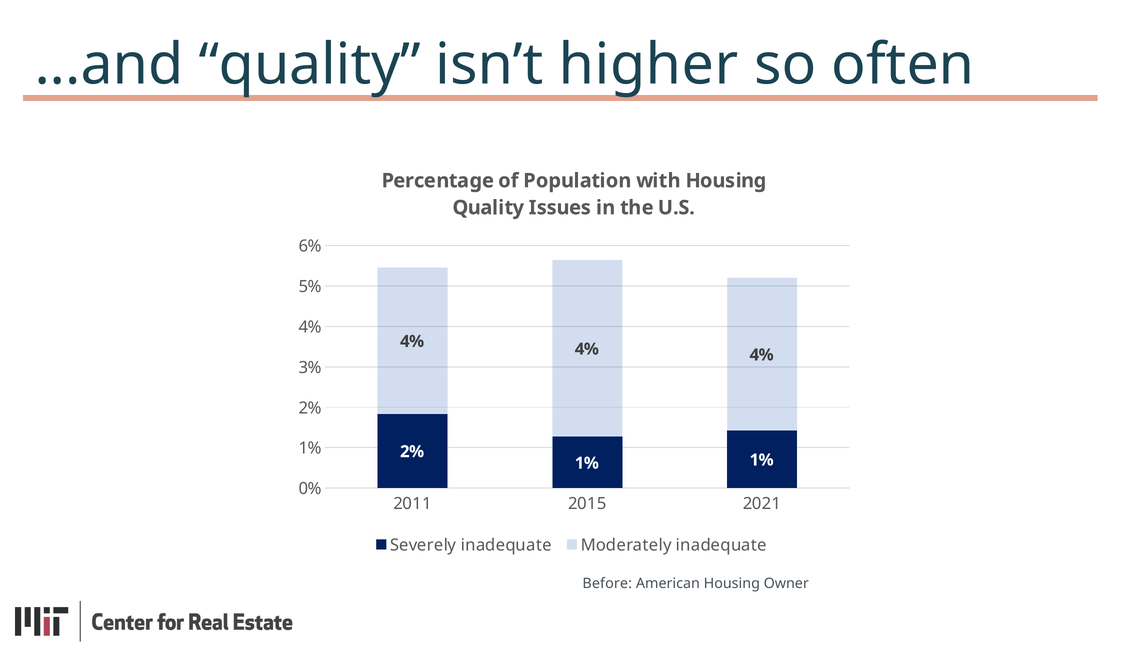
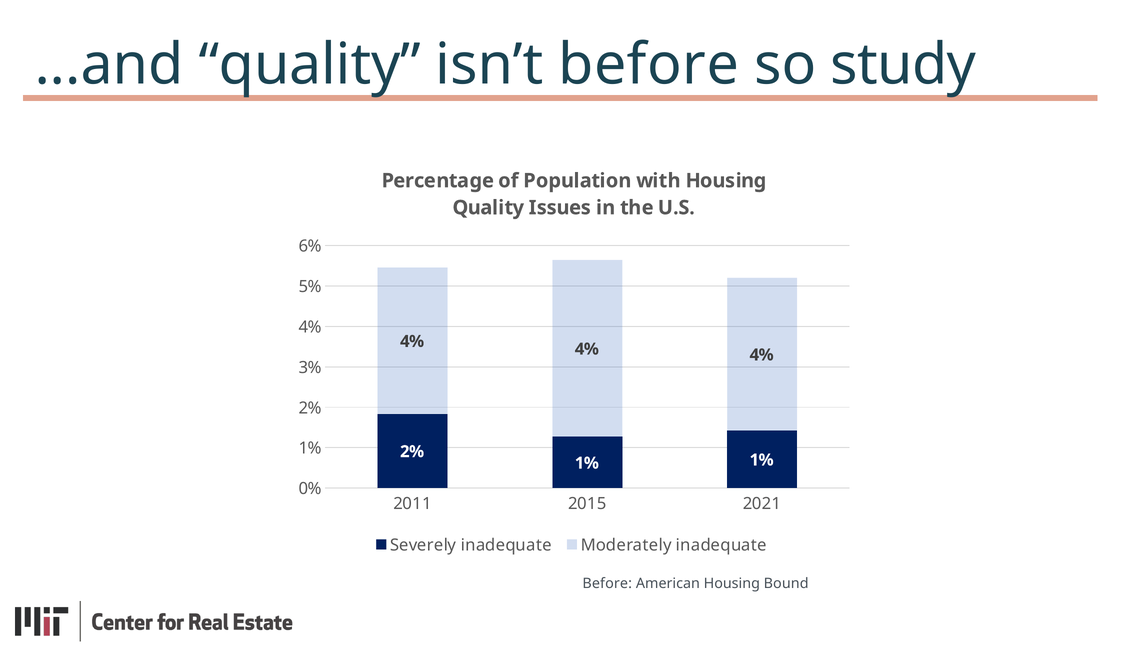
isn’t higher: higher -> before (649, 65)
often: often -> study (903, 65)
Owner: Owner -> Bound (786, 583)
